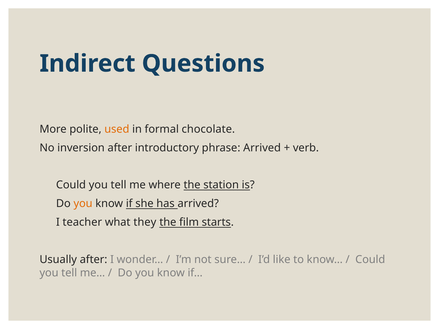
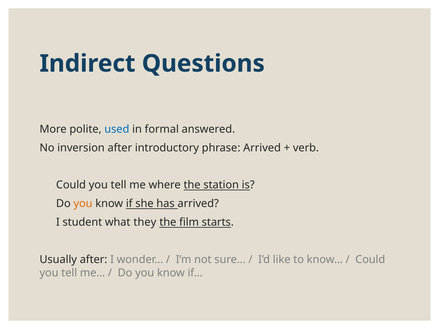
used colour: orange -> blue (117, 129)
chocolate: chocolate -> answered (208, 129)
teacher: teacher -> student (82, 223)
